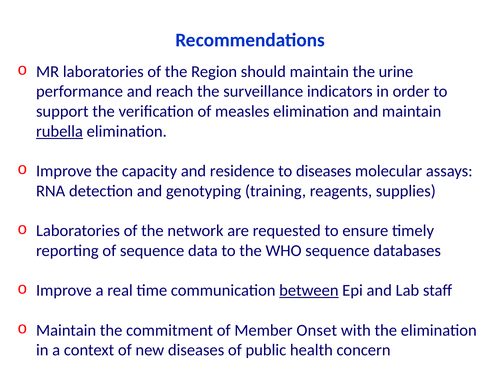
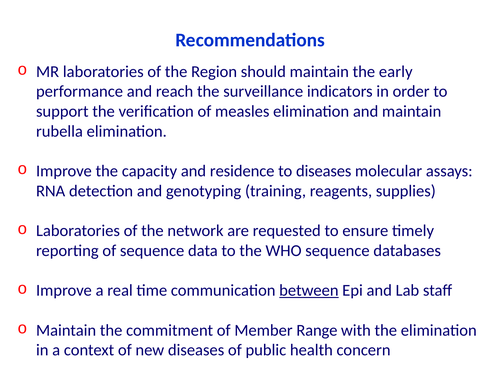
urine: urine -> early (396, 72)
rubella underline: present -> none (59, 131)
Onset: Onset -> Range (317, 330)
